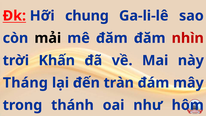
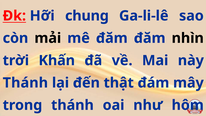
nhìn colour: red -> black (188, 38)
Tháng: Tháng -> Thánh (25, 83)
tràn: tràn -> thật (119, 83)
